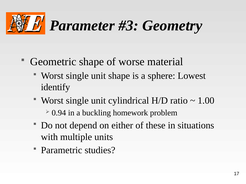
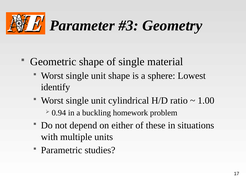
of worse: worse -> single (132, 62)
